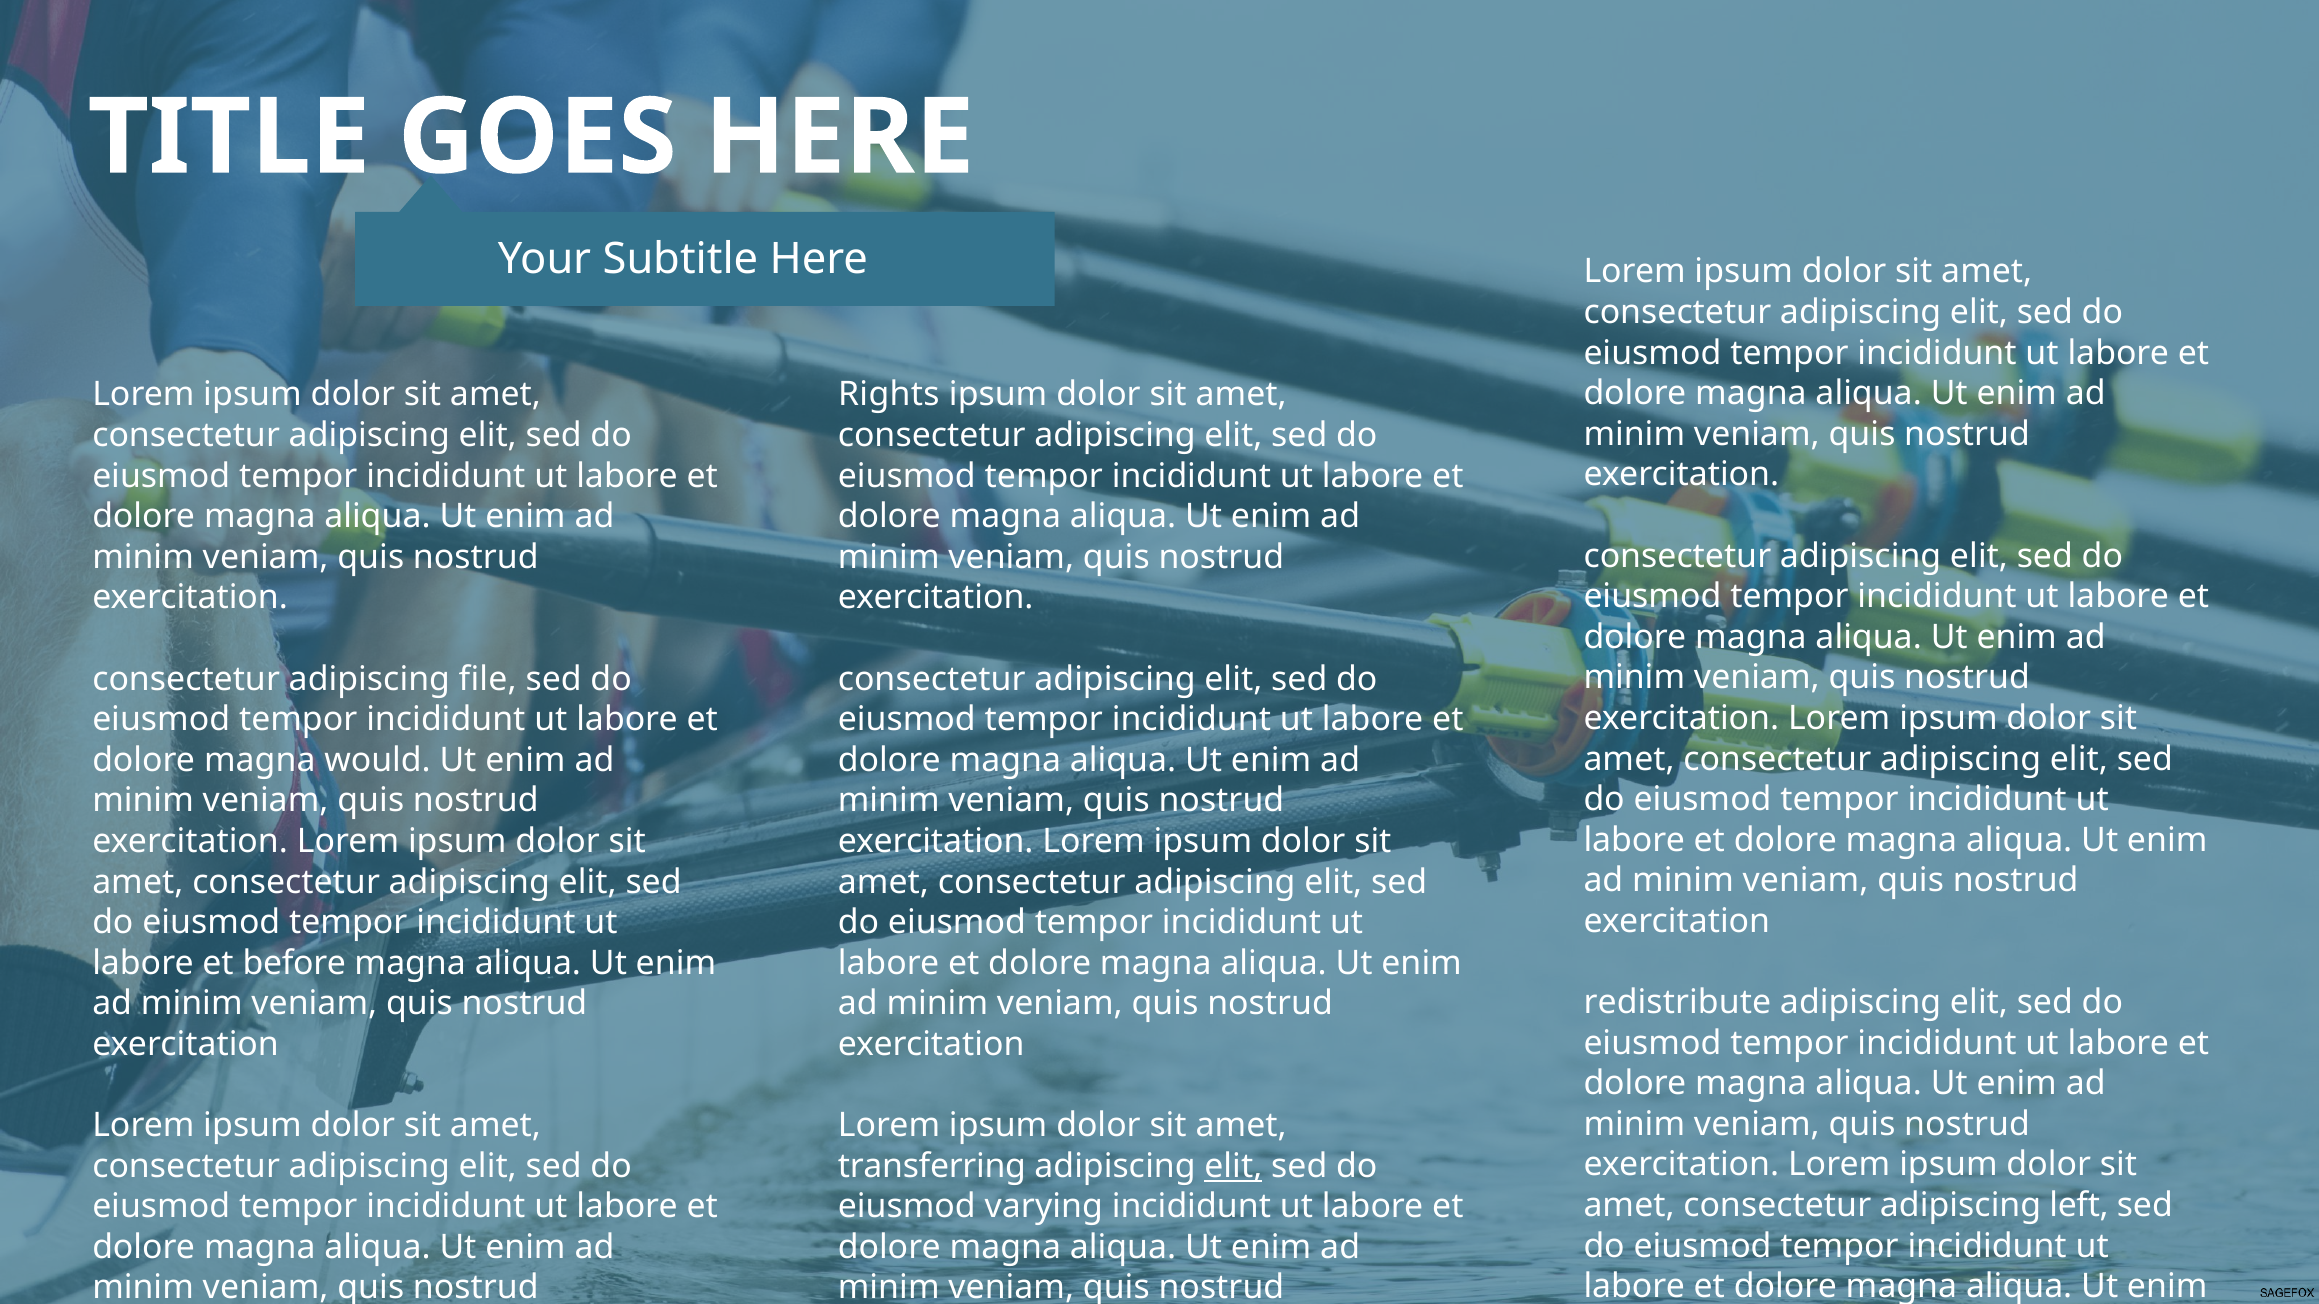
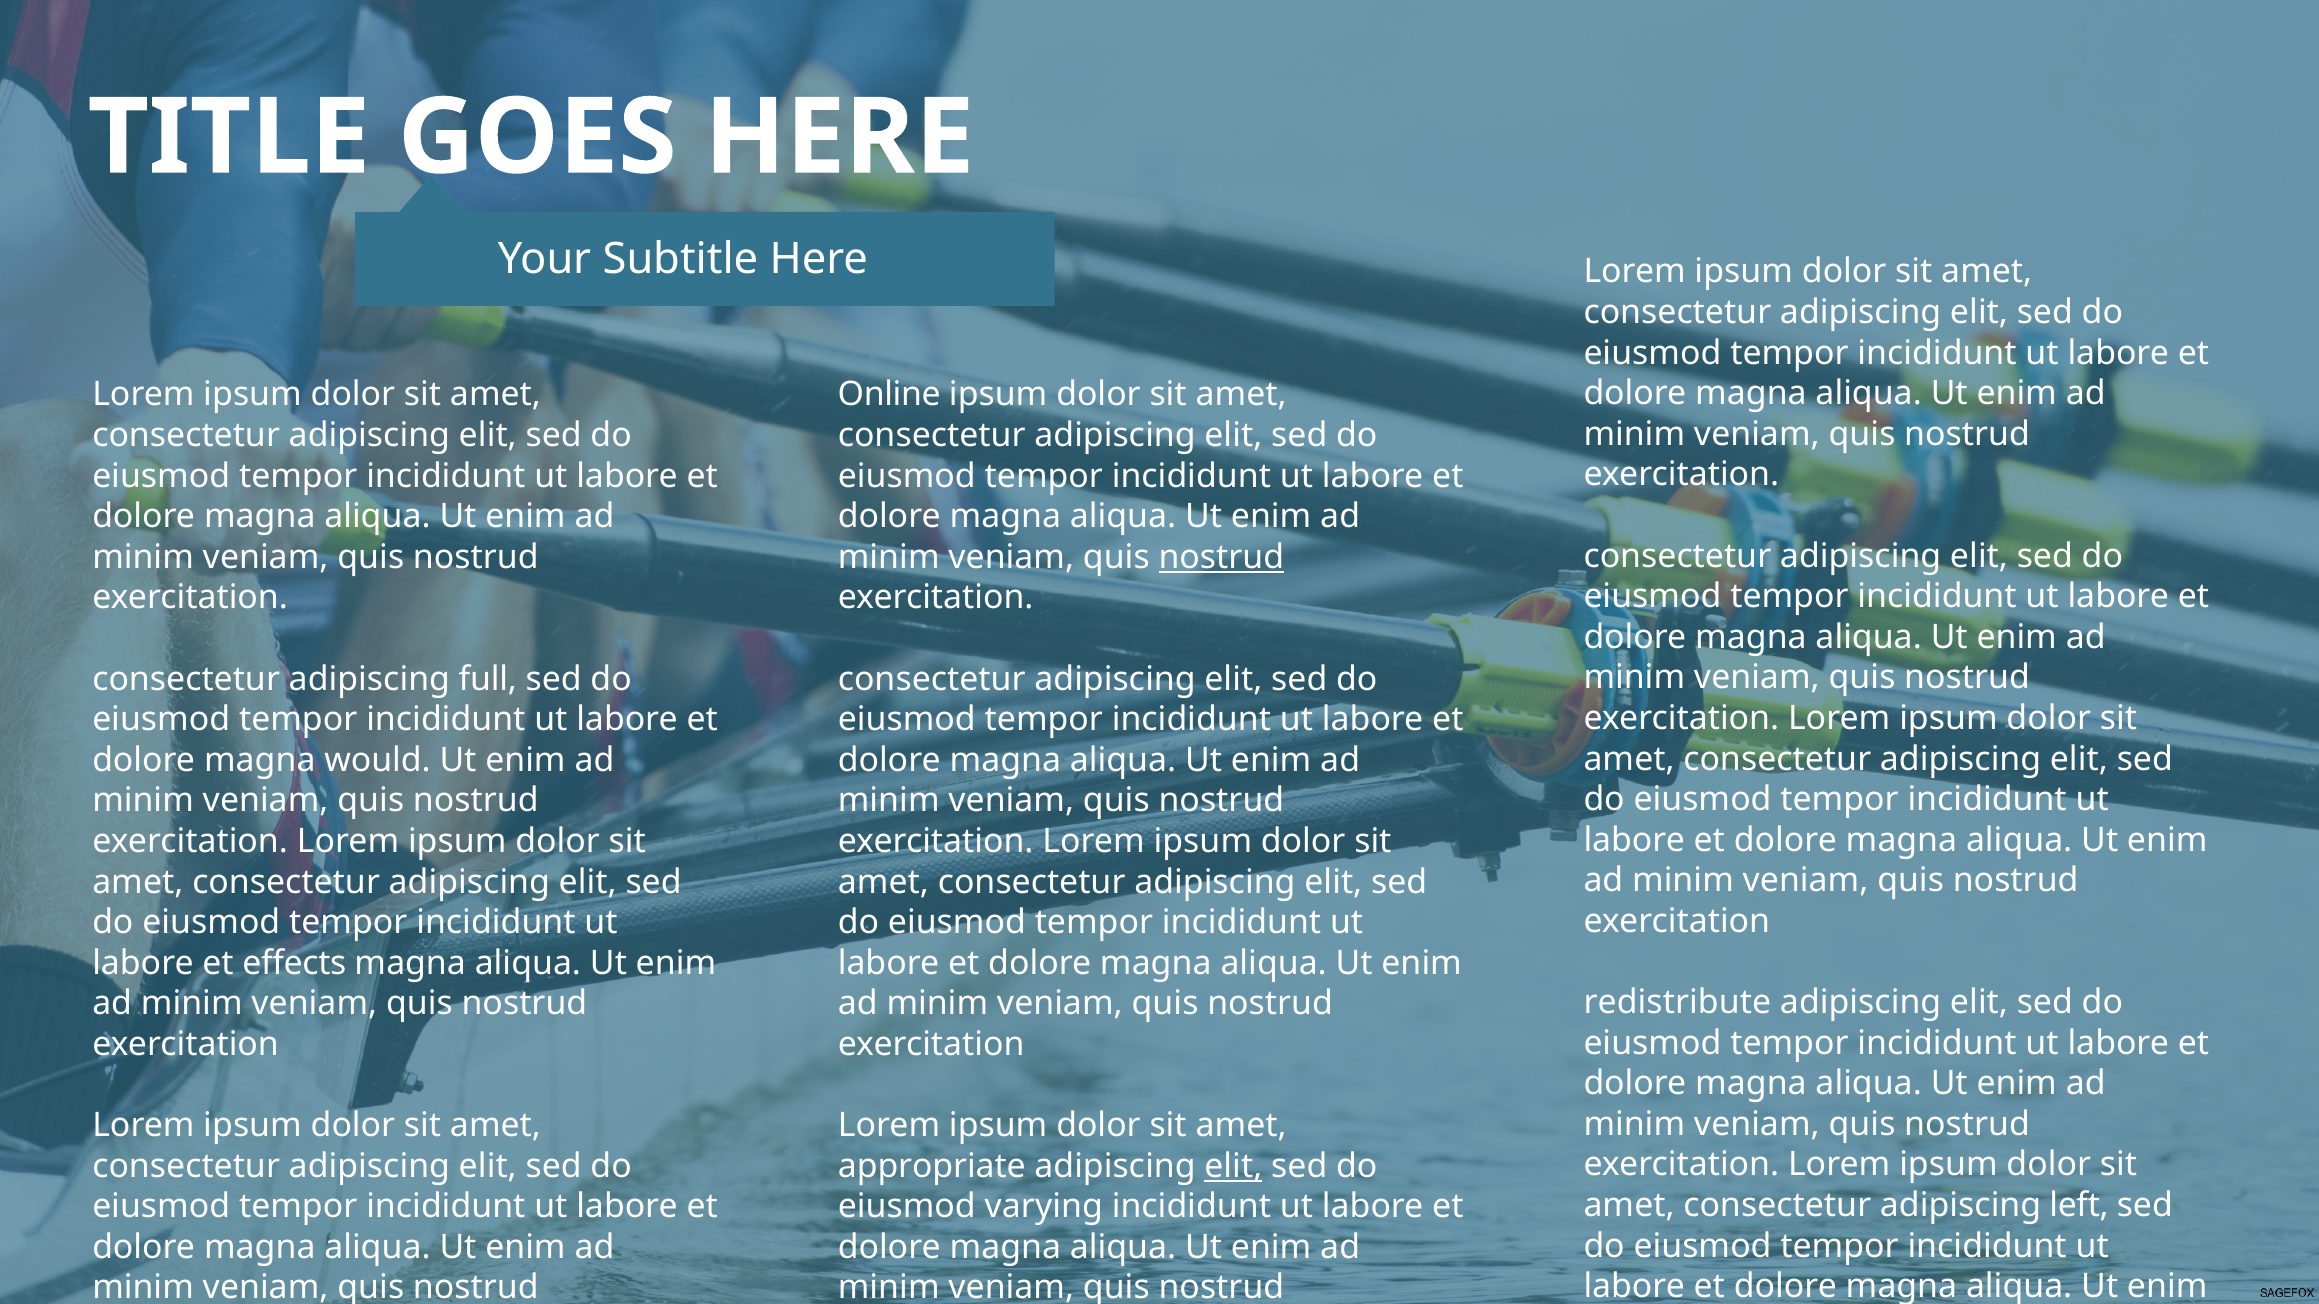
Rights: Rights -> Online (889, 395)
nostrud underline: none -> present (1221, 557)
file: file -> full (488, 679)
before: before -> effects (294, 963)
transferring: transferring -> appropriate (932, 1166)
